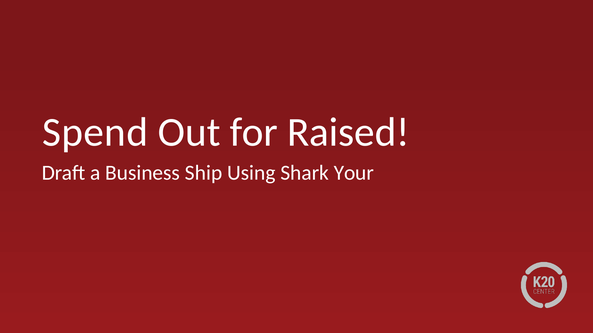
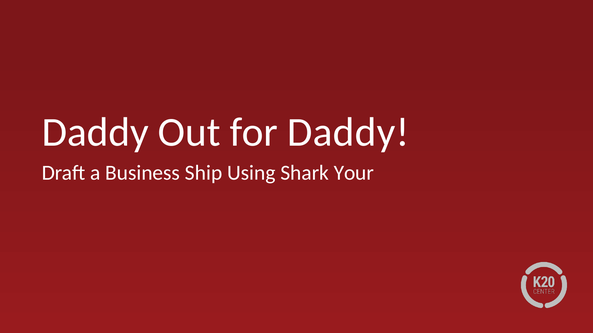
Spend: Spend -> Daddy (95, 132)
for Raised: Raised -> Daddy (348, 132)
